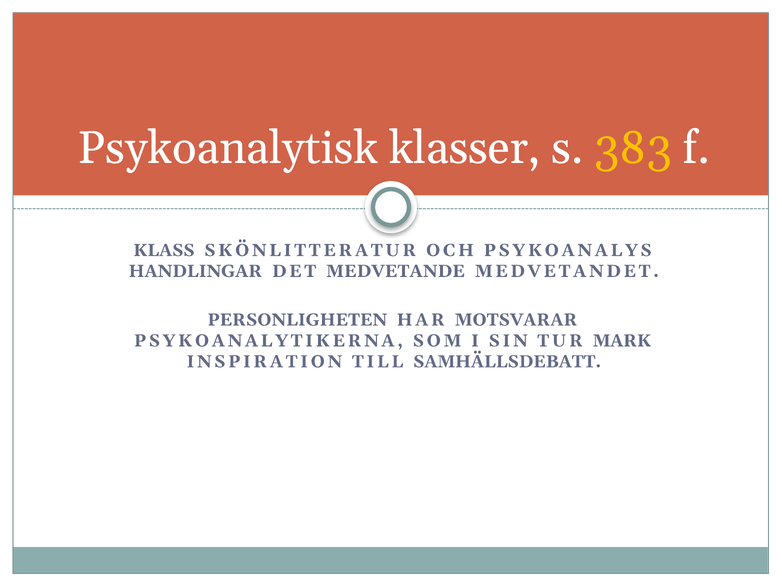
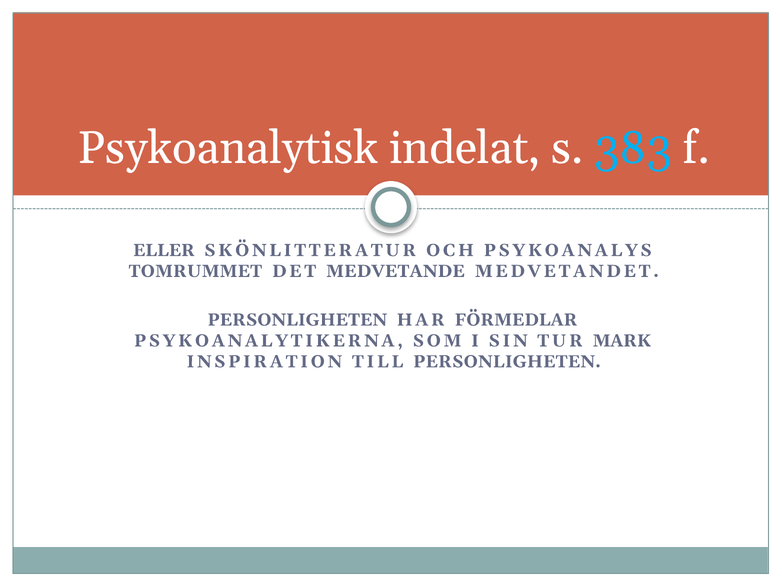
klasser: klasser -> indelat (465, 148)
383 colour: yellow -> light blue (633, 148)
KLASS: KLASS -> ELLER (164, 250)
HANDLINGAR: HANDLINGAR -> TOMRUMMET (195, 271)
MOTSVARAR: MOTSVARAR -> FÖRMEDLAR (516, 320)
TILL SAMHÄLLSDEBATT: SAMHÄLLSDEBATT -> PERSONLIGHETEN (507, 361)
